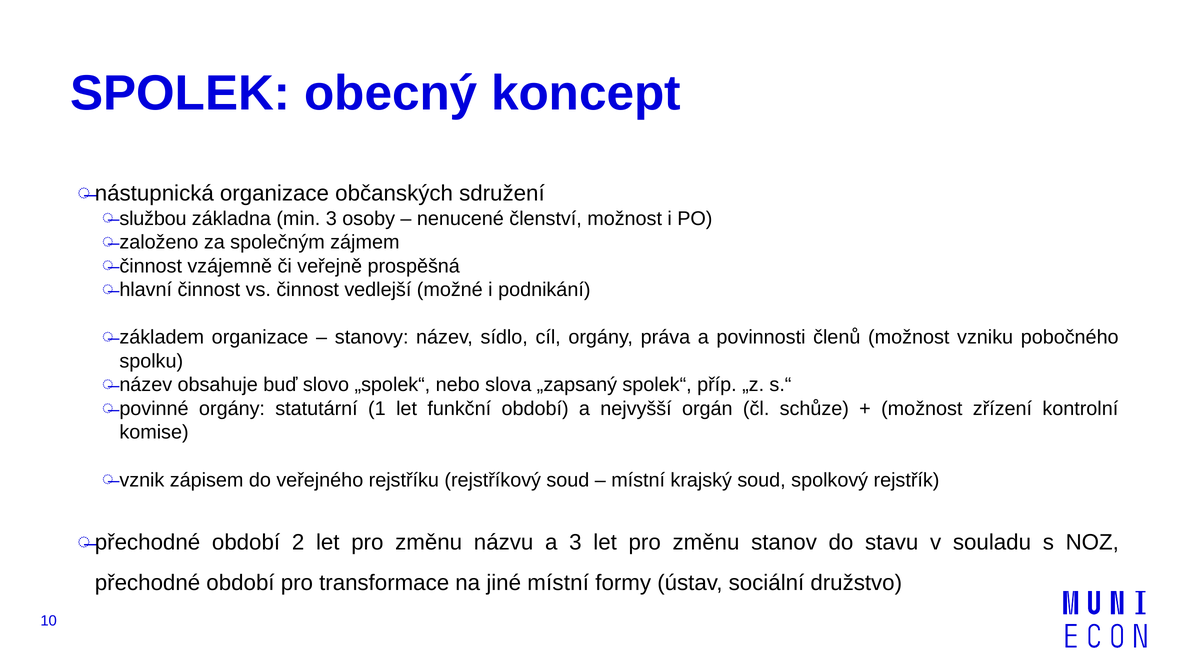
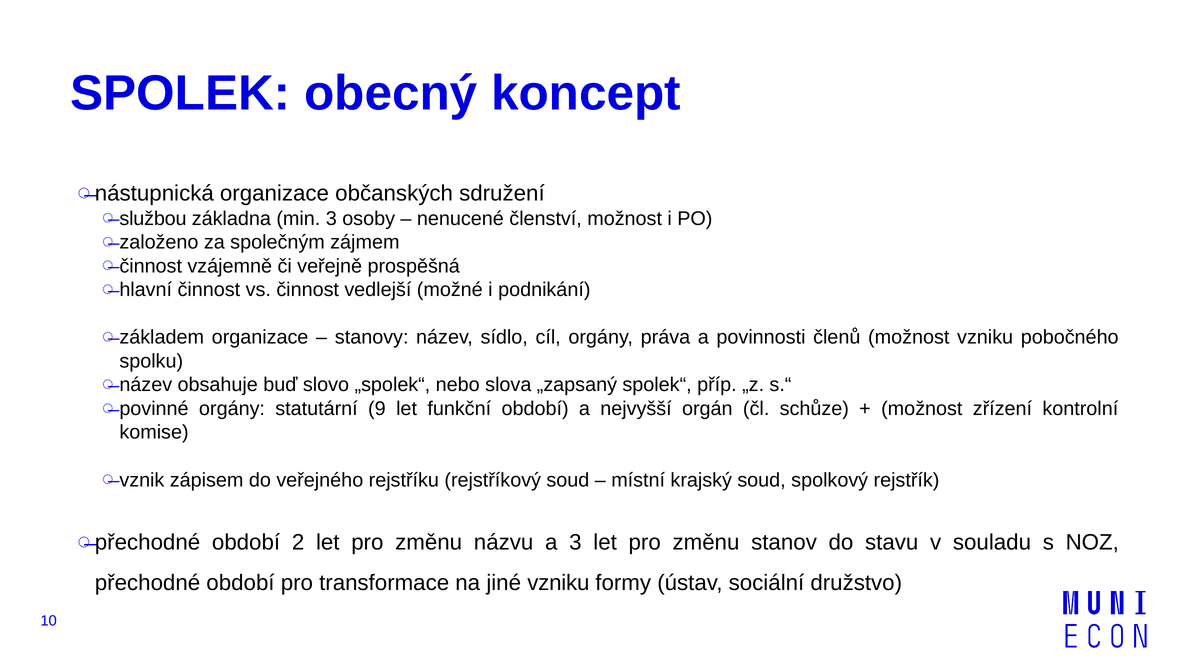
1: 1 -> 9 (377, 409)
jiné místní: místní -> vzniku (558, 583)
